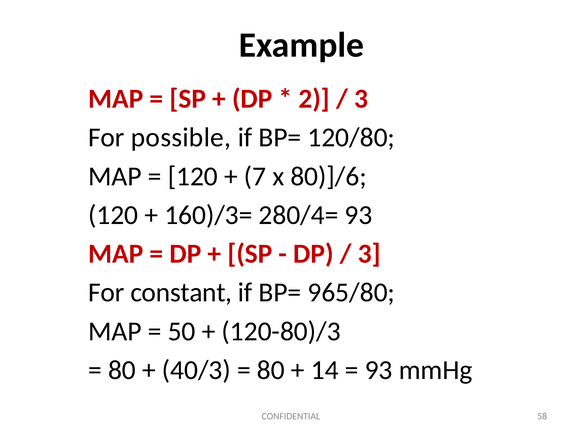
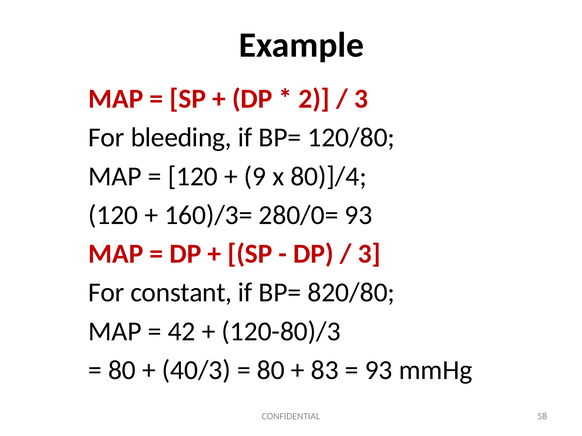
possible: possible -> bleeding (181, 138)
7: 7 -> 9 (255, 177)
80)]/6: 80)]/6 -> 80)]/4 (329, 177)
280/4=: 280/4= -> 280/0= (299, 215)
965/80: 965/80 -> 820/80 (351, 293)
50: 50 -> 42 (182, 332)
14: 14 -> 83 (325, 370)
